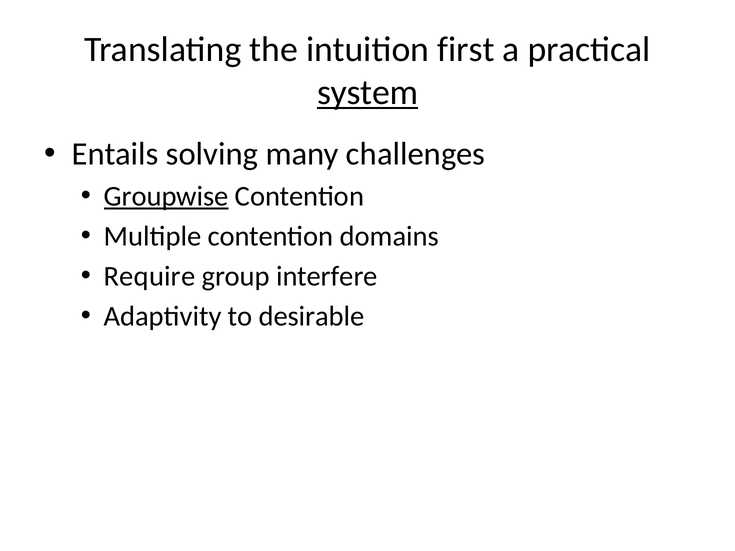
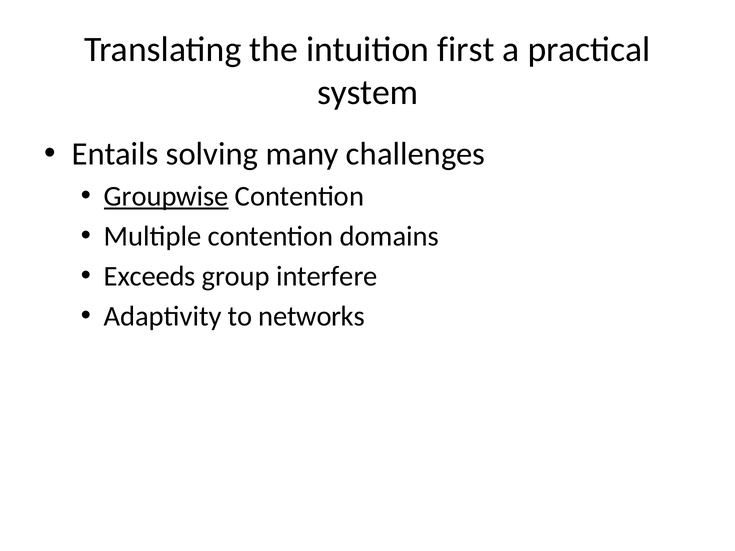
system underline: present -> none (368, 93)
Require: Require -> Exceeds (150, 276)
desirable: desirable -> networks (312, 317)
